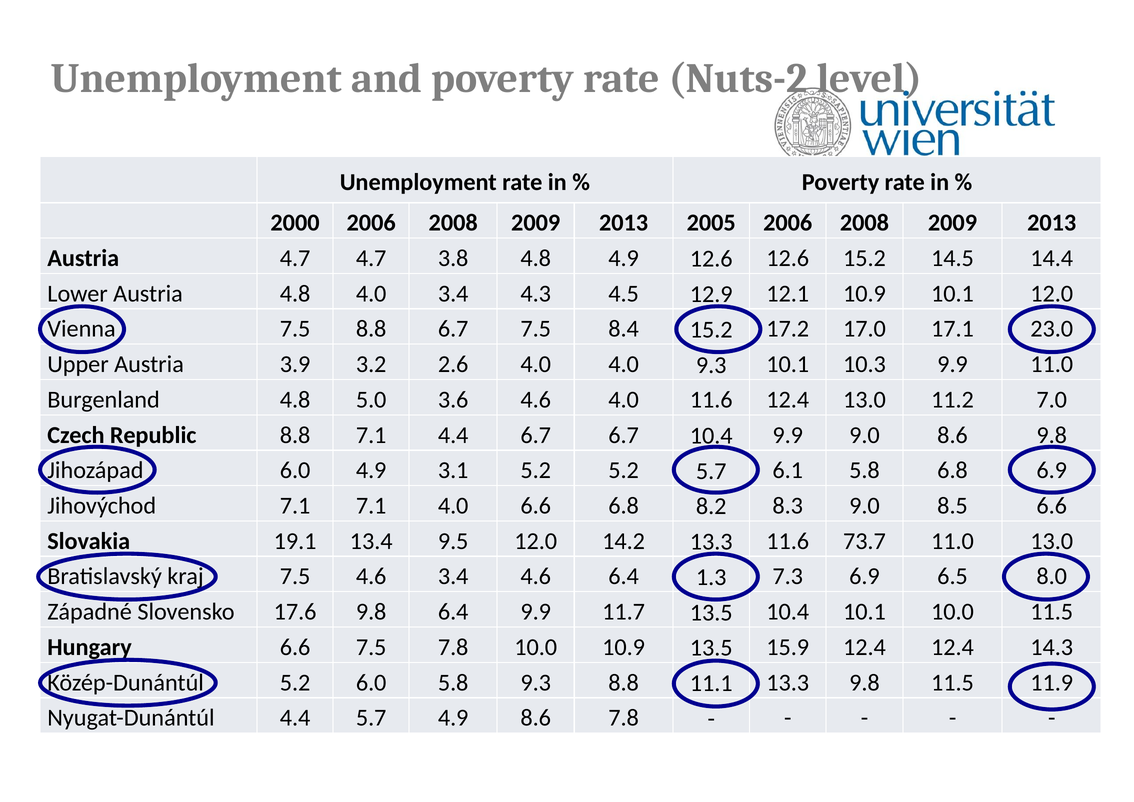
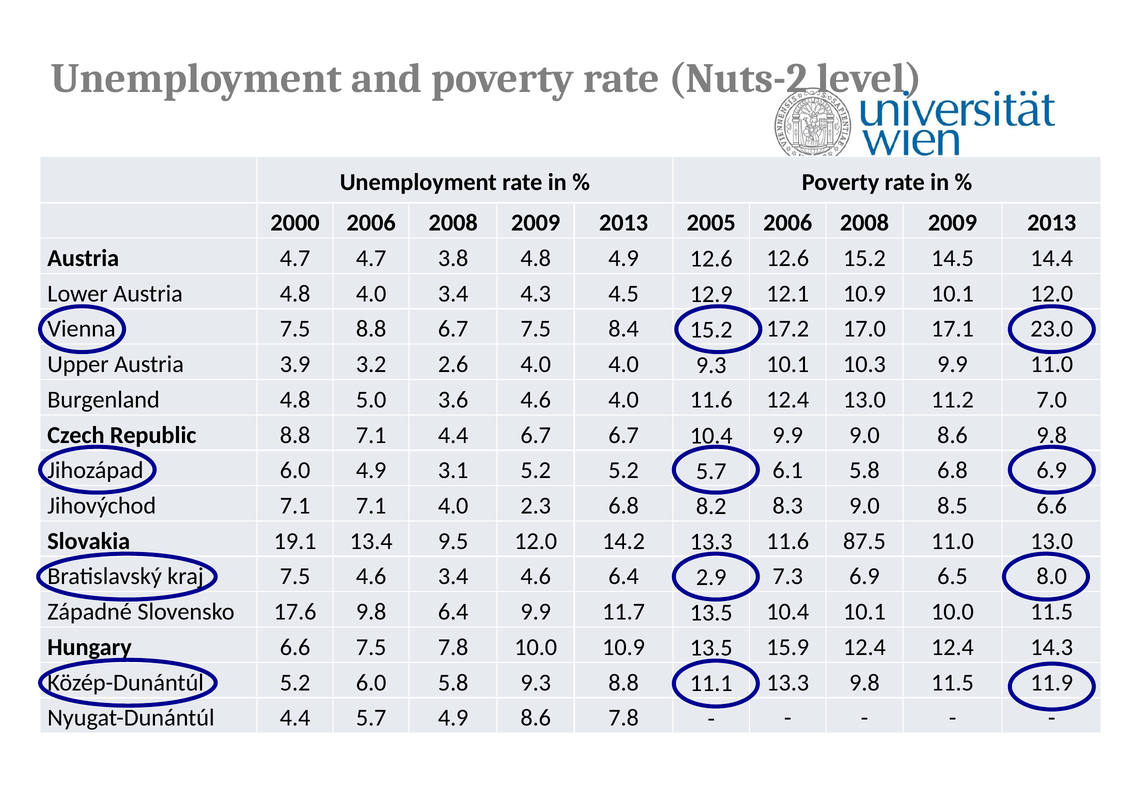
4.0 6.6: 6.6 -> 2.3 (536, 506)
73.7: 73.7 -> 87.5 (864, 541)
1.3: 1.3 -> 2.9 (711, 577)
